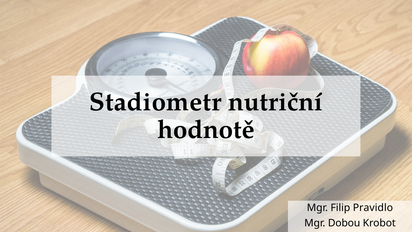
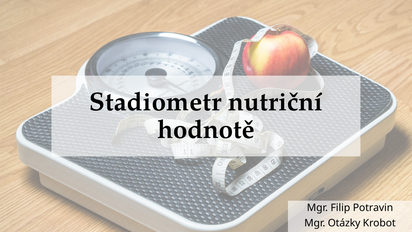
Pravidlo: Pravidlo -> Potravin (373, 208)
Dobou: Dobou -> Otázky (344, 223)
